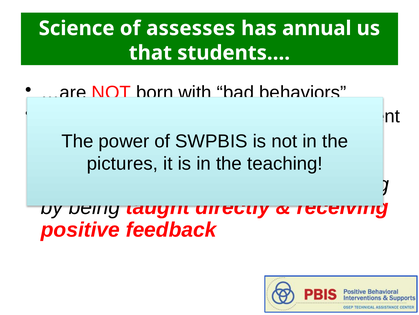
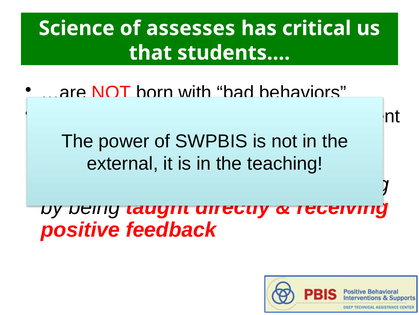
annual: annual -> critical (317, 28)
pictures: pictures -> external (122, 163)
